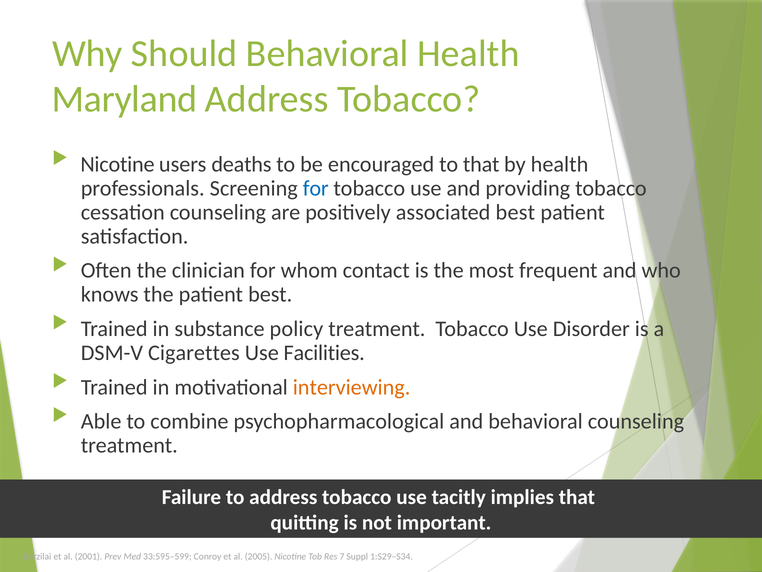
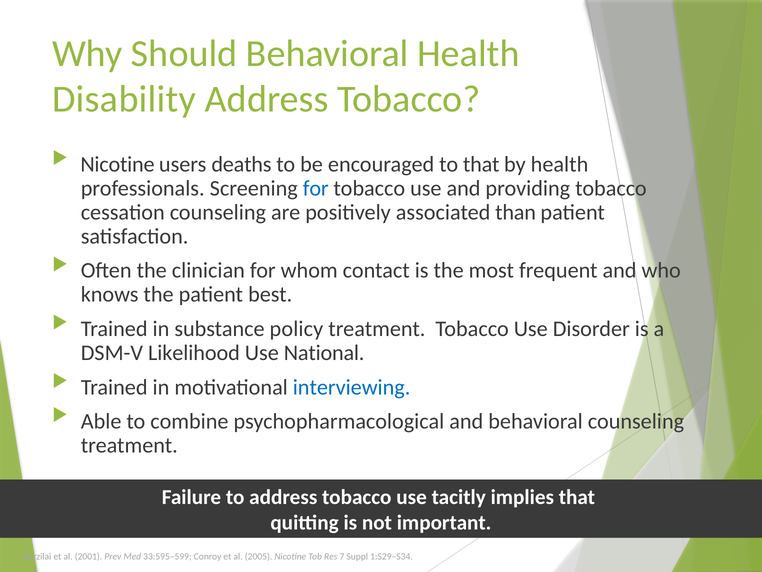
Maryland: Maryland -> Disability (124, 99)
associated best: best -> than (516, 212)
Cigarettes: Cigarettes -> Likelihood (194, 353)
Facilities: Facilities -> National (324, 353)
interviewing colour: orange -> blue (352, 387)
